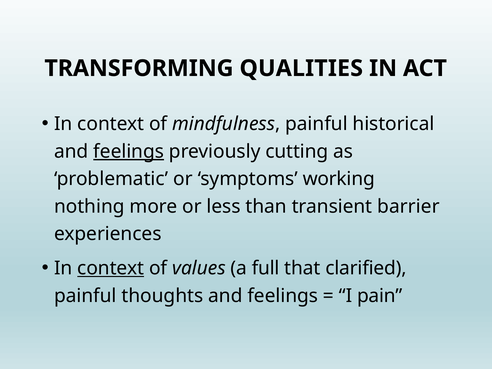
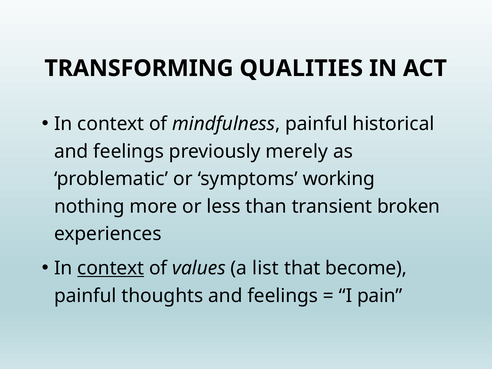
feelings underline: present -> none (129, 151)
cutting: cutting -> merely (297, 151)
barrier: barrier -> broken (409, 206)
full: full -> list (266, 268)
clarified: clarified -> become (366, 268)
